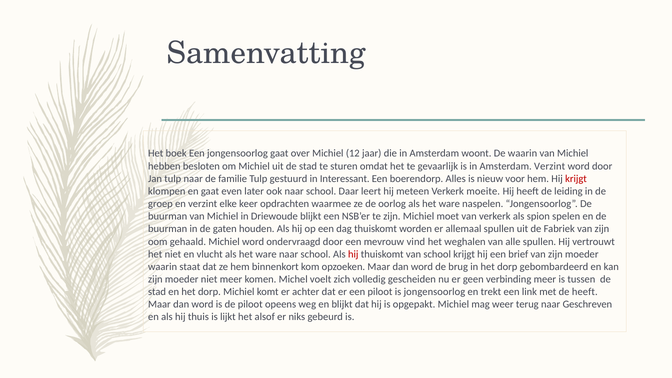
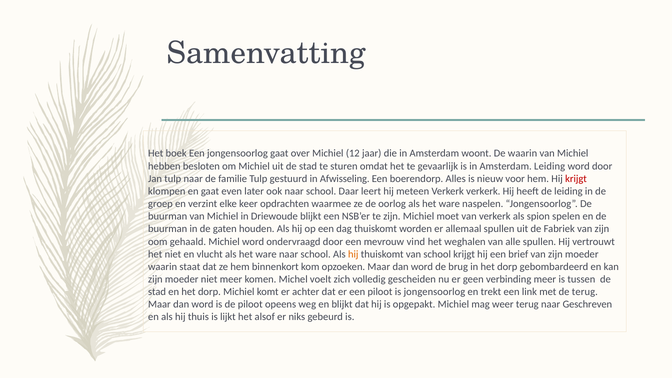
Amsterdam Verzint: Verzint -> Leiding (550, 166)
Interessant: Interessant -> Afwisseling (345, 179)
Verkerk moeite: moeite -> verkerk (483, 191)
hij colour: red -> orange (353, 254)
de heeft: heeft -> terug (585, 292)
